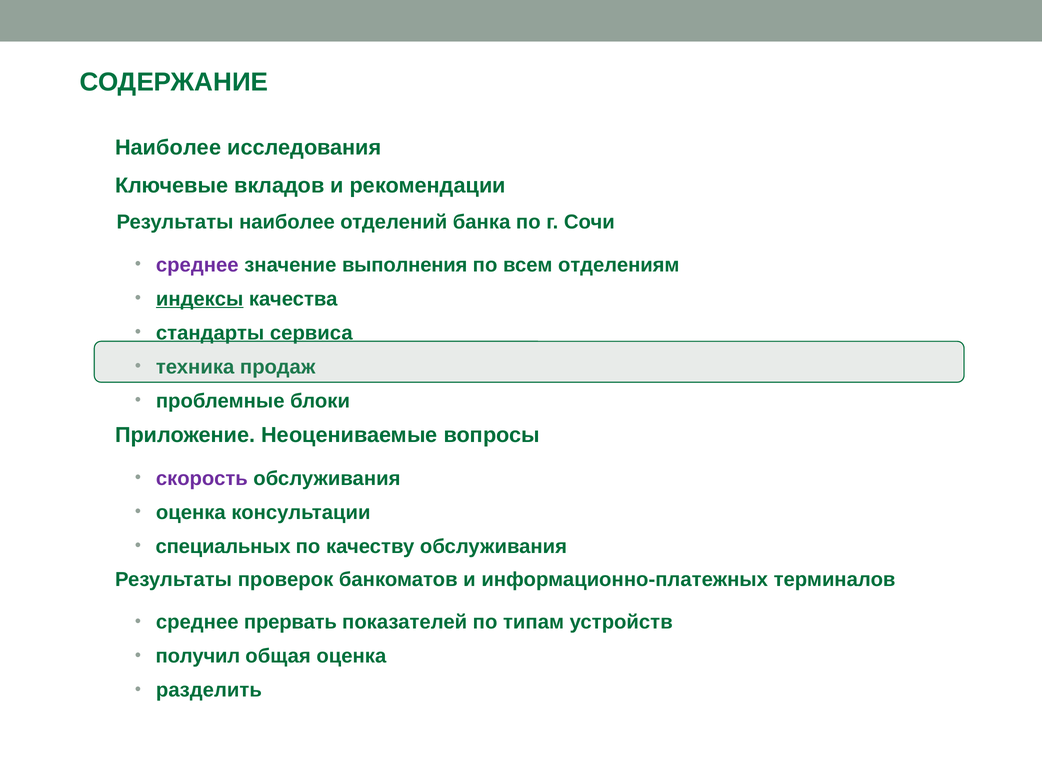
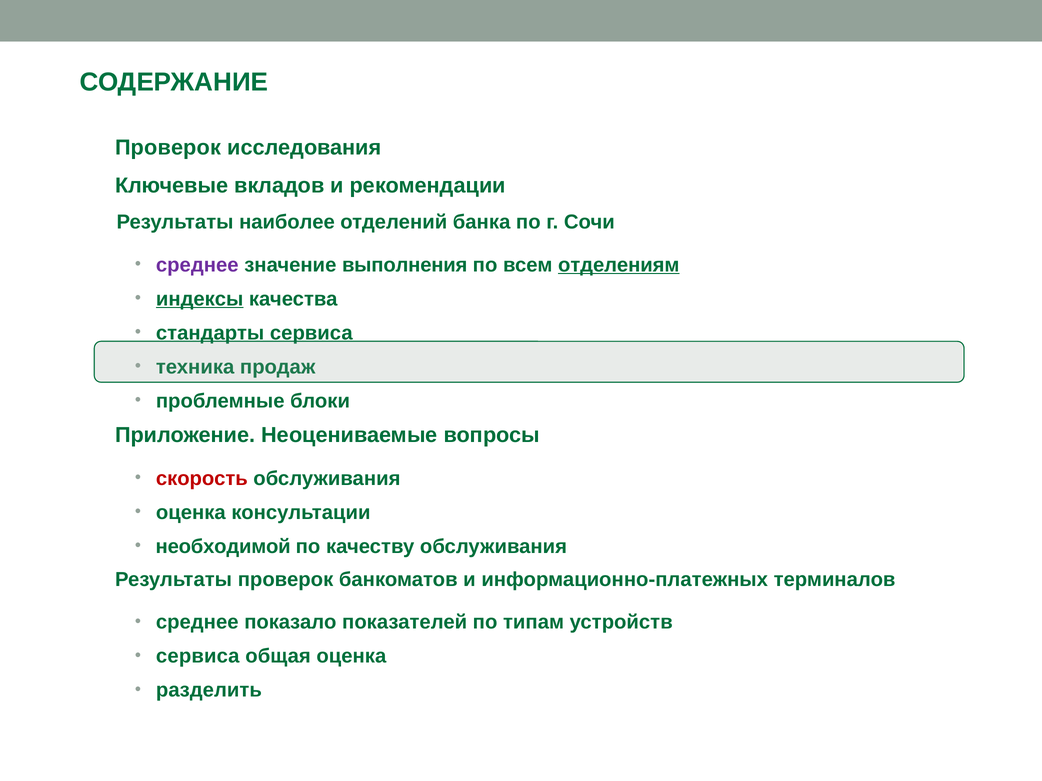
Наиболее: Наиболее -> Проверок (168, 148)
отделениям underline: none -> present (619, 265)
скорость colour: purple -> red (202, 479)
специальных: специальных -> необходимой (223, 547)
прервать: прервать -> показало (290, 623)
получил: получил -> сервиса (198, 657)
